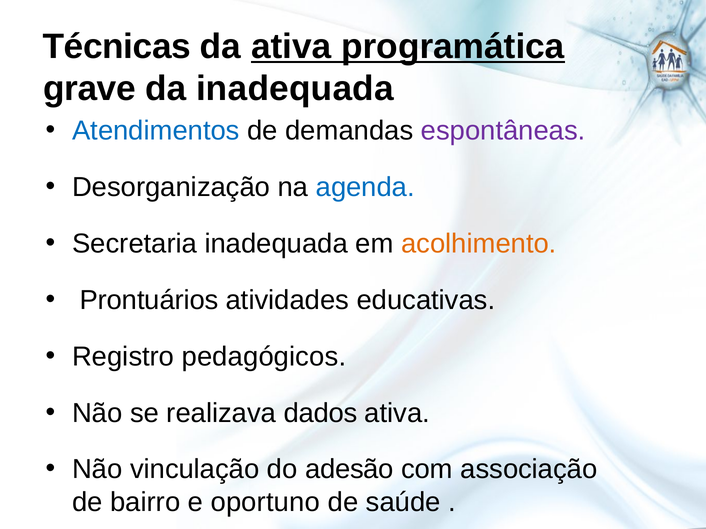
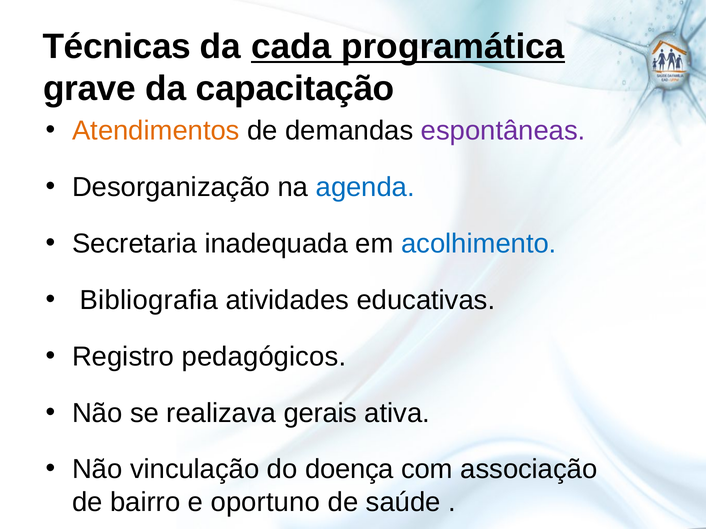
da ativa: ativa -> cada (291, 47)
da inadequada: inadequada -> capacitação (295, 89)
Atendimentos colour: blue -> orange (156, 131)
acolhimento colour: orange -> blue (479, 244)
Prontuários: Prontuários -> Bibliografia (149, 300)
dados: dados -> gerais (320, 413)
adesão: adesão -> doença (349, 470)
